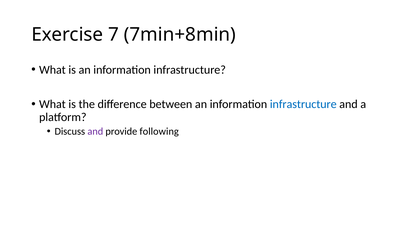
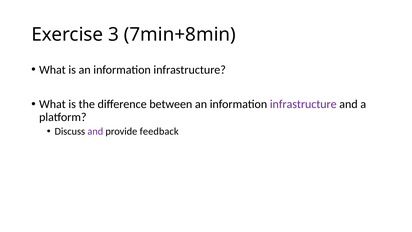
7: 7 -> 3 (114, 35)
infrastructure colour: blue -> purple (303, 104)
following: following -> feedback (159, 131)
